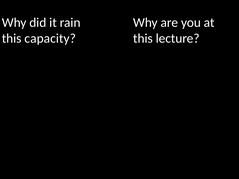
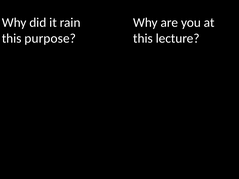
capacity: capacity -> purpose (50, 38)
